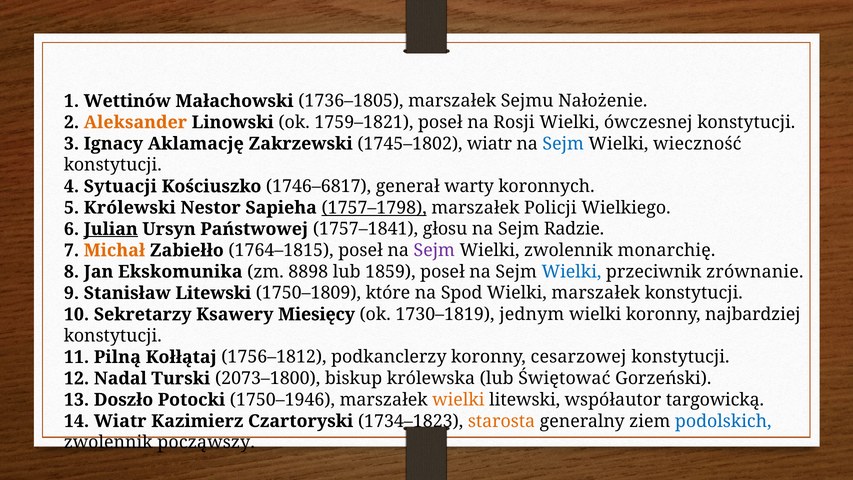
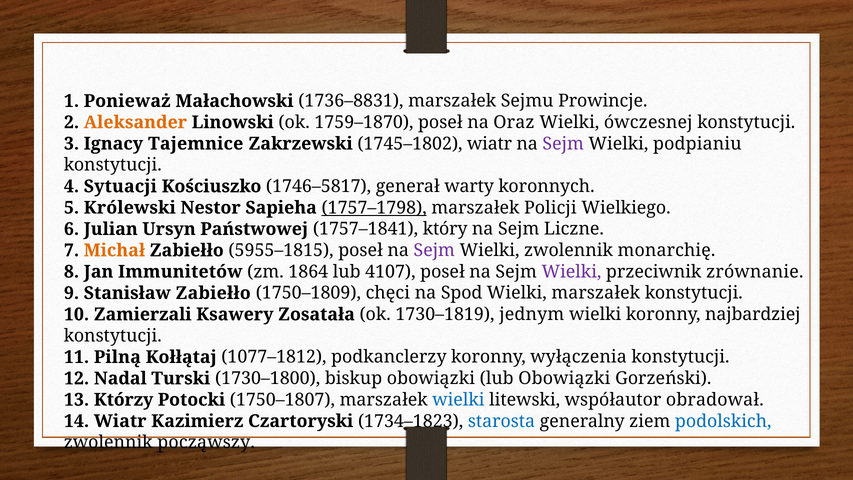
Wettinów: Wettinów -> Ponieważ (127, 101)
1736–1805: 1736–1805 -> 1736–8831 (351, 101)
Nałożenie: Nałożenie -> Prowincje (603, 101)
1759–1821: 1759–1821 -> 1759–1870 (364, 122)
Rosji: Rosji -> Oraz (514, 122)
Aklamację: Aklamację -> Tajemnice (196, 144)
Sejm colour: blue -> purple (563, 144)
wieczność: wieczność -> podpianiu (697, 144)
1746–6817: 1746–6817 -> 1746–5817 (319, 186)
Julian underline: present -> none (111, 229)
głosu: głosu -> który (445, 229)
Radzie: Radzie -> Liczne (574, 229)
1764–1815: 1764–1815 -> 5955–1815 (281, 250)
Ekskomunika: Ekskomunika -> Immunitetów (180, 272)
8898: 8898 -> 1864 (308, 272)
1859: 1859 -> 4107 (390, 272)
Wielki colour: blue -> purple (571, 272)
Stanisław Litewski: Litewski -> Zabiełło (213, 293)
które: które -> chęci (388, 293)
Sekretarzy: Sekretarzy -> Zamierzali (143, 314)
Miesięcy: Miesięcy -> Zosatała (317, 314)
1756–1812: 1756–1812 -> 1077–1812 (274, 357)
cesarzowej: cesarzowej -> wyłączenia (579, 357)
2073–1800: 2073–1800 -> 1730–1800 (268, 378)
biskup królewska: królewska -> obowiązki (431, 378)
lub Świętować: Świętować -> Obowiązki (564, 378)
Doszło: Doszło -> Którzy (124, 400)
1750–1946: 1750–1946 -> 1750–1807 (282, 400)
wielki colour: orange -> blue (458, 400)
targowicką: targowicką -> obradował (715, 400)
starosta colour: orange -> blue (502, 421)
